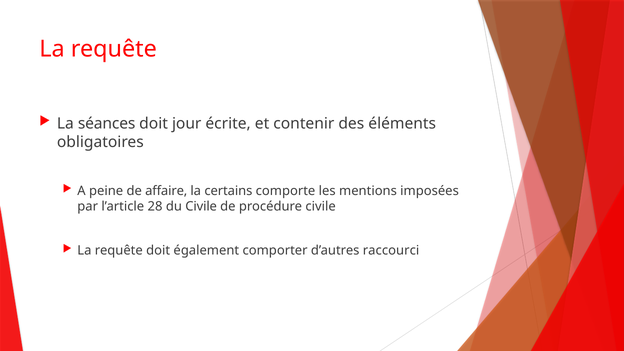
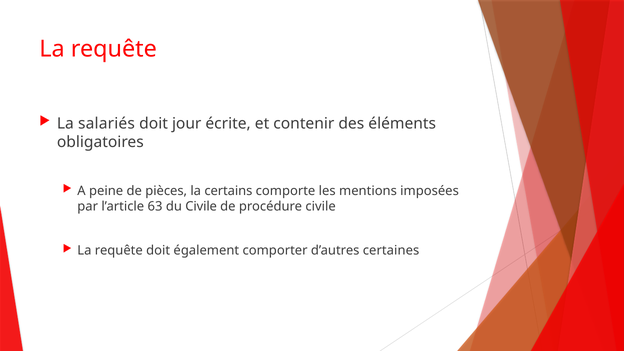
séances: séances -> salariés (106, 123)
affaire: affaire -> pièces (166, 191)
28: 28 -> 63 (155, 206)
raccourci: raccourci -> certaines (391, 251)
